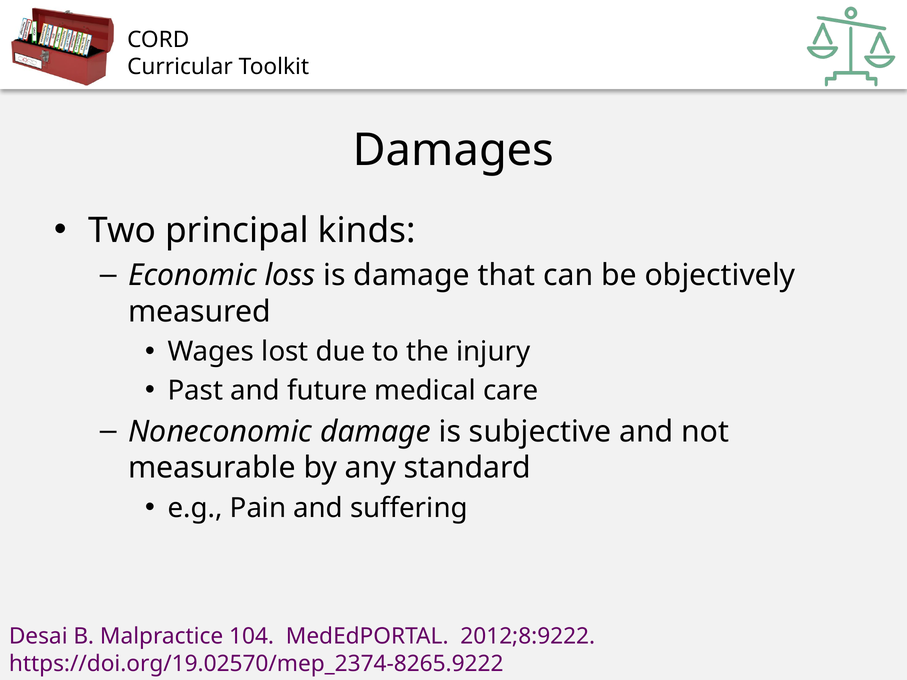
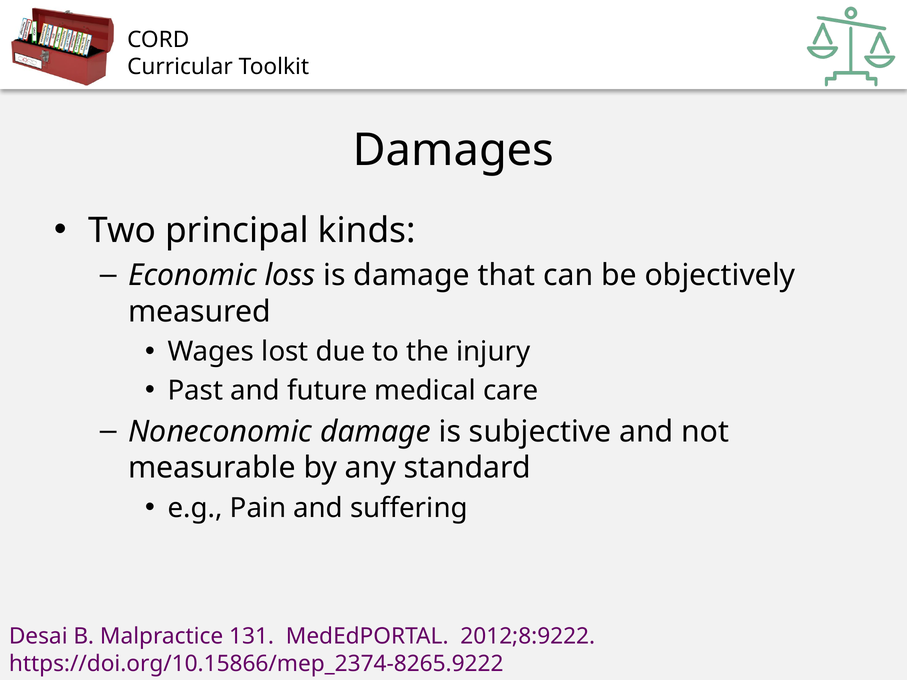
104: 104 -> 131 (252, 637)
https://doi.org/19.02570/mep_2374-8265.9222: https://doi.org/19.02570/mep_2374-8265.9222 -> https://doi.org/10.15866/mep_2374-8265.9222 (256, 664)
